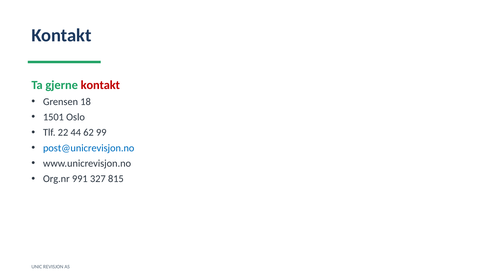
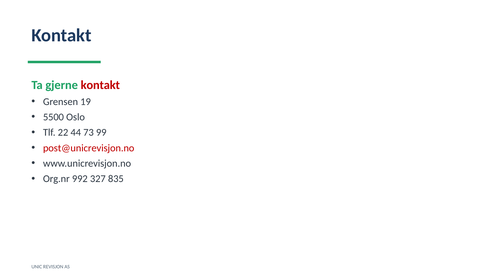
18: 18 -> 19 (86, 102)
1501: 1501 -> 5500 (53, 117)
62: 62 -> 73 (89, 132)
post@unicrevisjon.no colour: blue -> red (89, 148)
991: 991 -> 992 (80, 179)
815: 815 -> 835 (116, 179)
